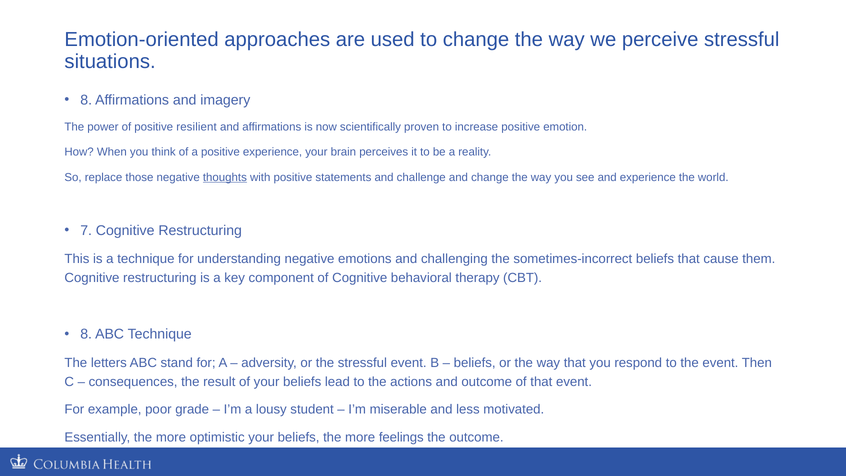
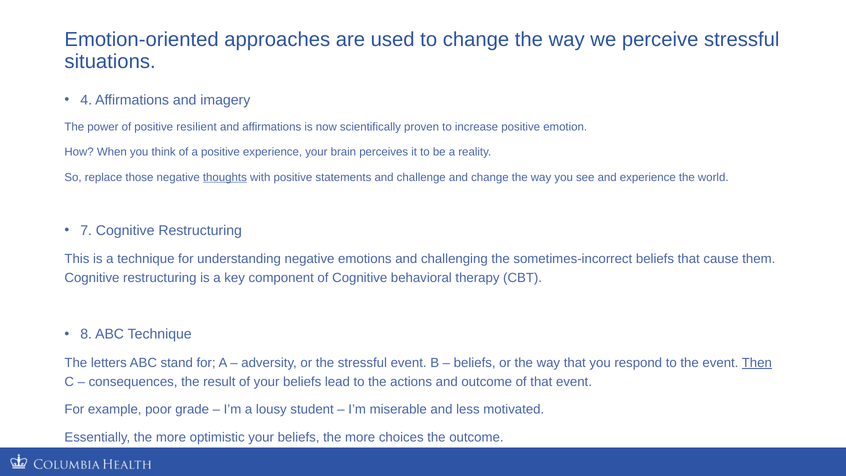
8: 8 -> 4 (86, 100)
Then underline: none -> present (757, 363)
feelings: feelings -> choices (401, 437)
